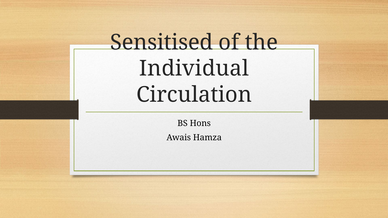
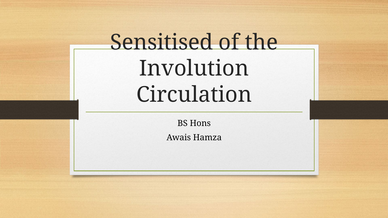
Individual: Individual -> Involution (194, 69)
